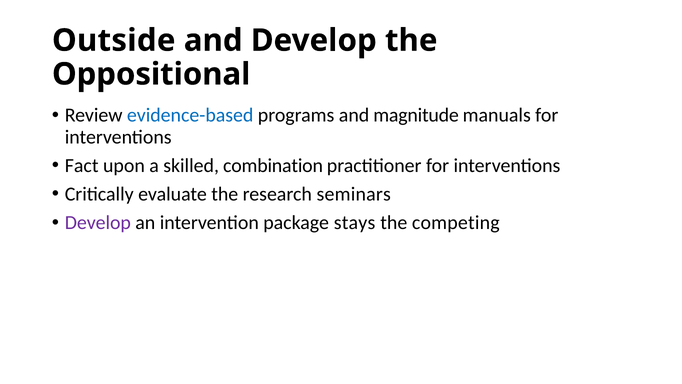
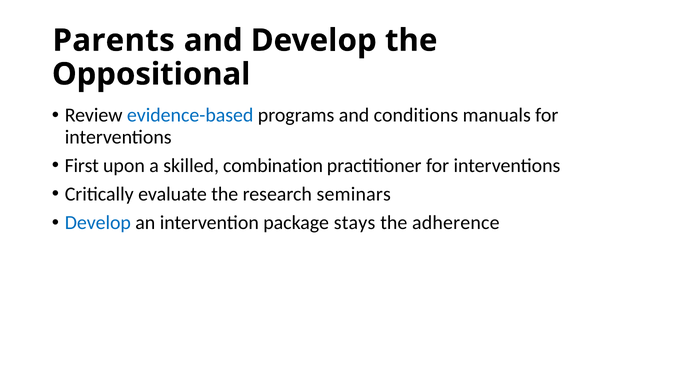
Outside: Outside -> Parents (114, 40)
magnitude: magnitude -> conditions (416, 115)
Fact: Fact -> First (82, 165)
Develop colour: purple -> blue (98, 223)
competing: competing -> adherence (456, 223)
